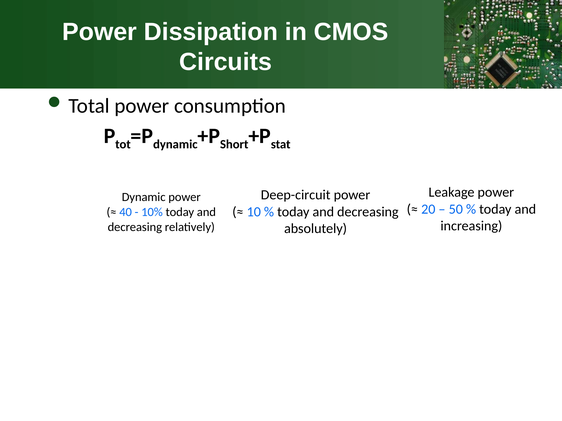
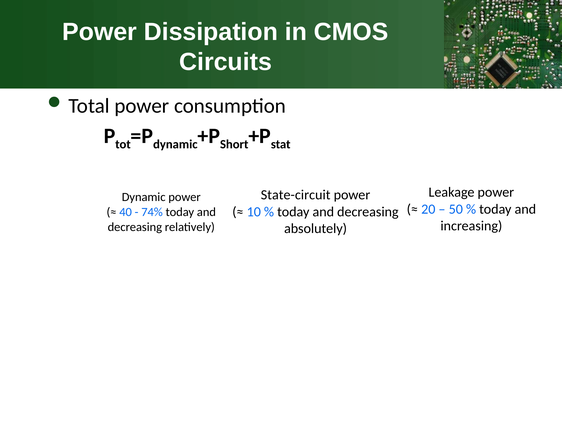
Deep-circuit: Deep-circuit -> State-circuit (296, 195)
10%: 10% -> 74% (152, 212)
